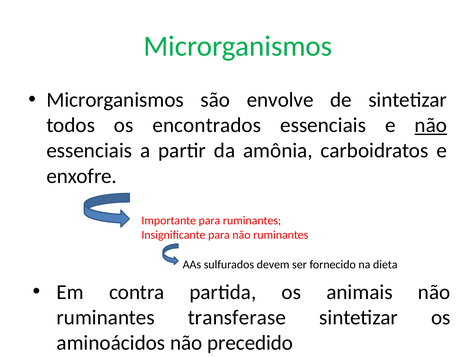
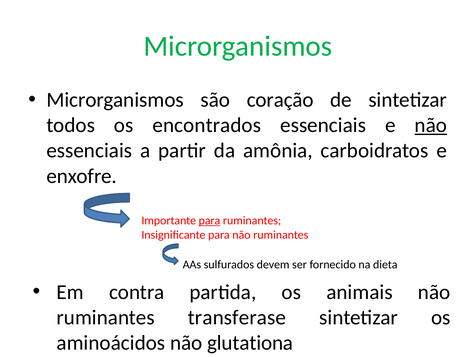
envolve: envolve -> coração (280, 100)
para underline: none -> present (209, 221)
precedido: precedido -> glutationa (250, 343)
